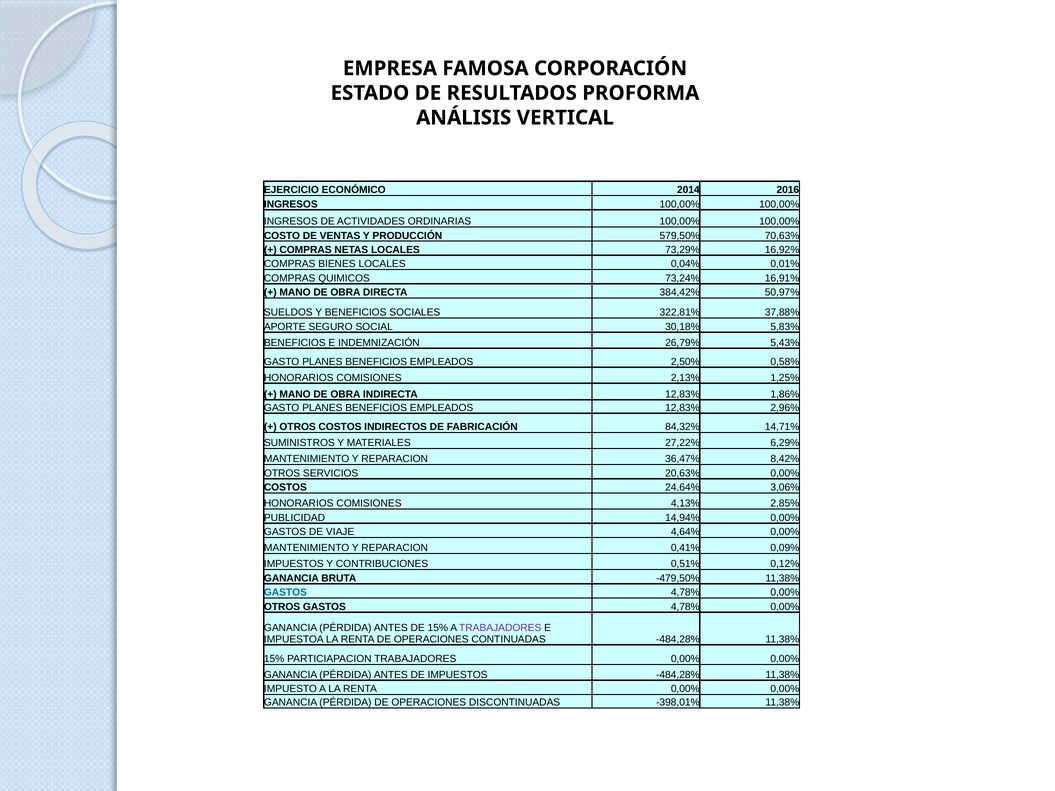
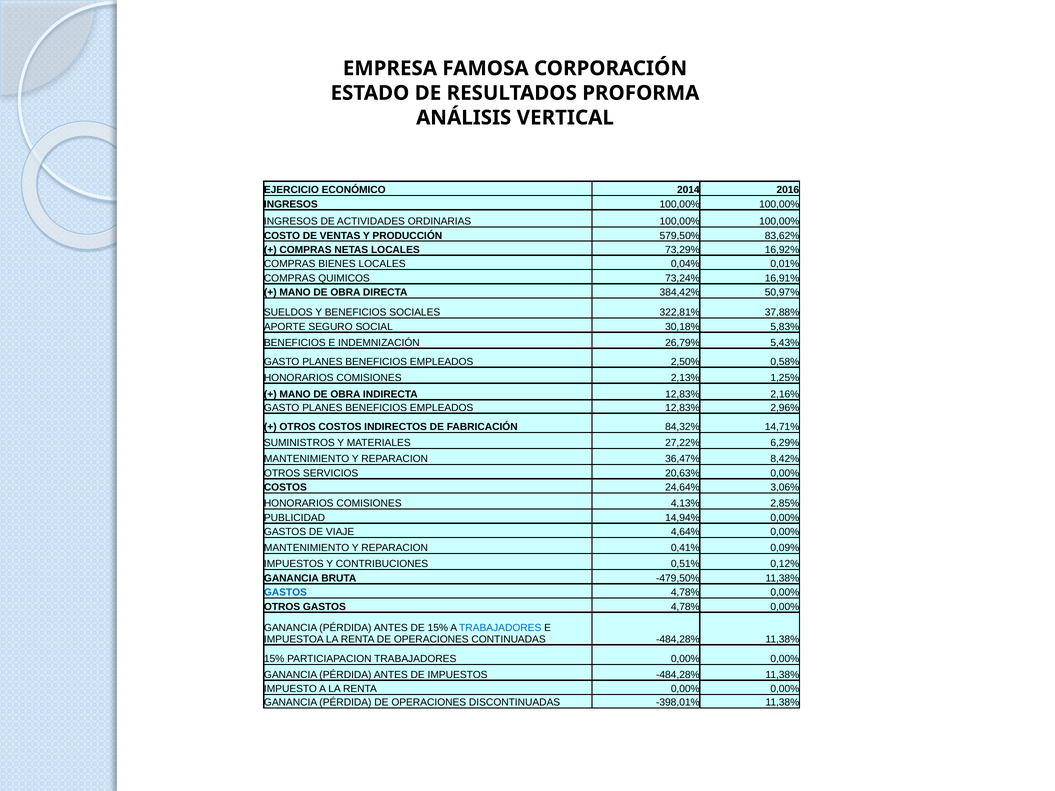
70,63%: 70,63% -> 83,62% (782, 236)
1,86%: 1,86% -> 2,16% (785, 394)
TRABAJADORES colour: purple -> blue (500, 628)
